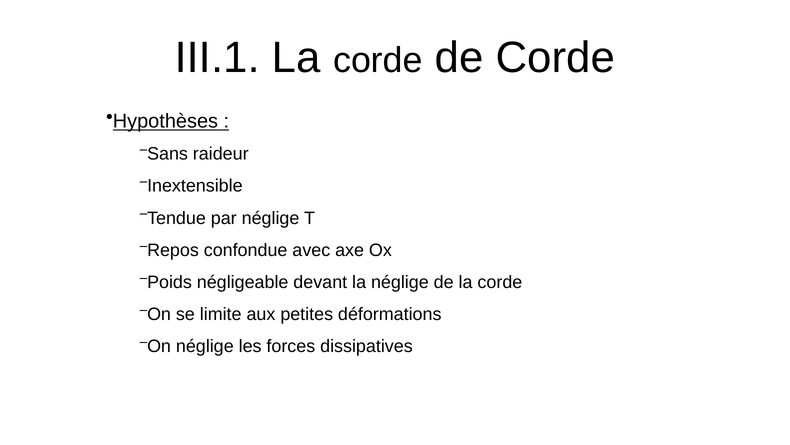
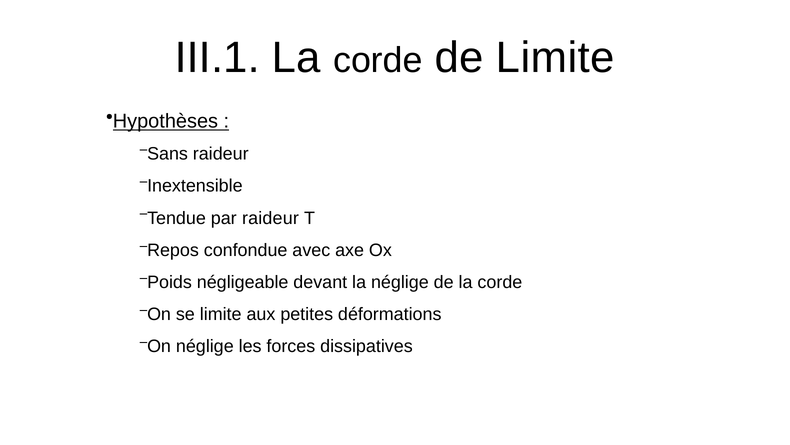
de Corde: Corde -> Limite (555, 58)
par néglige: néglige -> raideur (270, 218)
